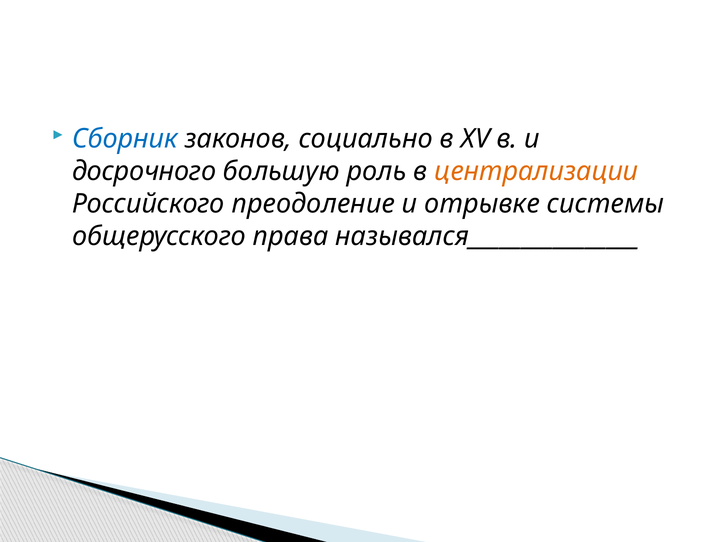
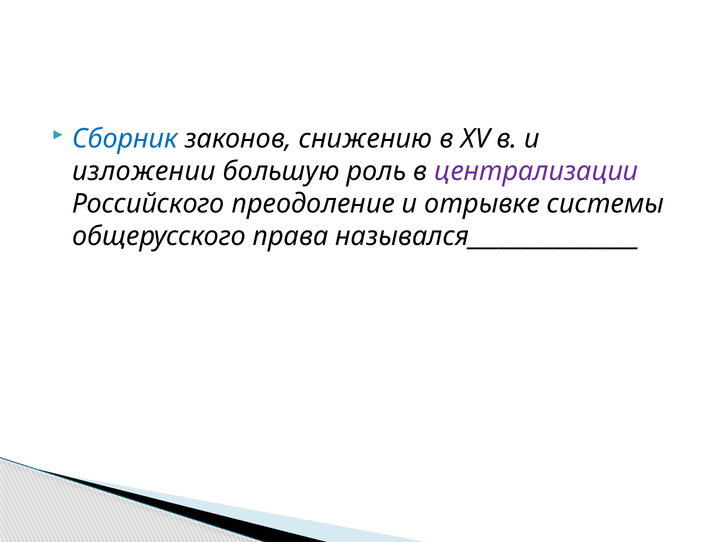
социально: социально -> снижению (365, 139)
досрочного: досрочного -> изложении (144, 171)
централизации colour: orange -> purple (536, 171)
